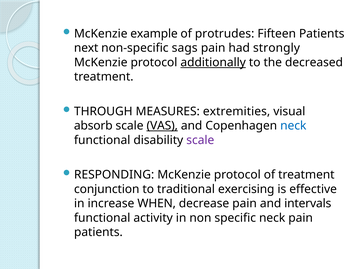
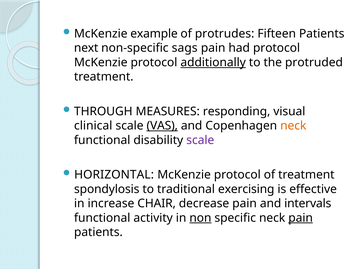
had strongly: strongly -> protocol (277, 48)
decreased: decreased -> protruded (314, 62)
extremities: extremities -> responding (237, 111)
absorb: absorb -> clinical (93, 126)
neck colour: blue -> orange (293, 126)
RESPONDING: RESPONDING -> HORIZONTAL (114, 174)
conjunction: conjunction -> spondylosis (107, 189)
WHEN: WHEN -> CHAIR (157, 203)
non underline: none -> present (200, 217)
pain underline: none -> present (301, 217)
